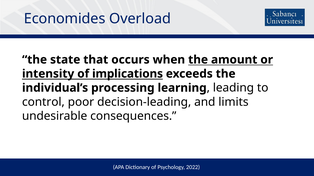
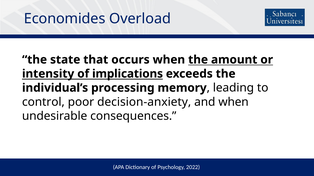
learning: learning -> memory (182, 88)
decision-leading: decision-leading -> decision-anxiety (144, 102)
and limits: limits -> when (234, 102)
